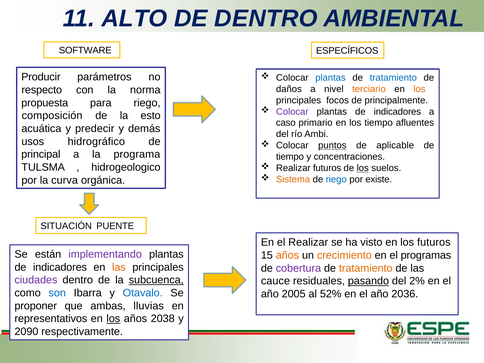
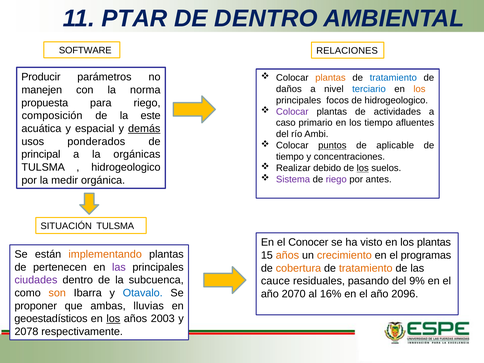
ALTO: ALTO -> PTAR (134, 19)
ESPECÍFICOS: ESPECÍFICOS -> RELACIONES (347, 51)
plantas colour: blue -> orange (330, 78)
terciario colour: orange -> blue (369, 89)
respecto: respecto -> manejen (42, 90)
de principalmente: principalmente -> hidrogeologico (396, 100)
indicadores: indicadores -> actividades (397, 112)
esto: esto -> este (151, 116)
predecir: predecir -> espacial (95, 129)
demás underline: none -> present (144, 129)
hidrográfico: hidrográfico -> ponderados (96, 142)
programa: programa -> orgánicas (137, 154)
Realizar futuros: futuros -> debido (327, 168)
Sistema colour: orange -> purple (293, 179)
riego colour: blue -> purple (336, 179)
existe: existe -> antes (379, 179)
curva: curva -> medir (65, 180)
SITUACIÓN PUENTE: PUENTE -> TULSMA (115, 226)
el Realizar: Realizar -> Conocer (308, 242)
los futuros: futuros -> plantas (434, 242)
implementando colour: purple -> orange (105, 254)
indicadores: indicadores -> pertenecen (60, 267)
las colour: orange -> purple (119, 267)
cobertura colour: purple -> orange (298, 268)
subcuenca underline: present -> none (156, 280)
pasando underline: present -> none (368, 281)
2%: 2% -> 9% (417, 281)
son colour: blue -> orange (57, 293)
2005: 2005 -> 2070 (294, 294)
52%: 52% -> 16% (331, 294)
2036: 2036 -> 2096 (405, 294)
representativos: representativos -> geoestadísticos (51, 319)
2038: 2038 -> 2003 (163, 319)
2090: 2090 -> 2078 (26, 332)
